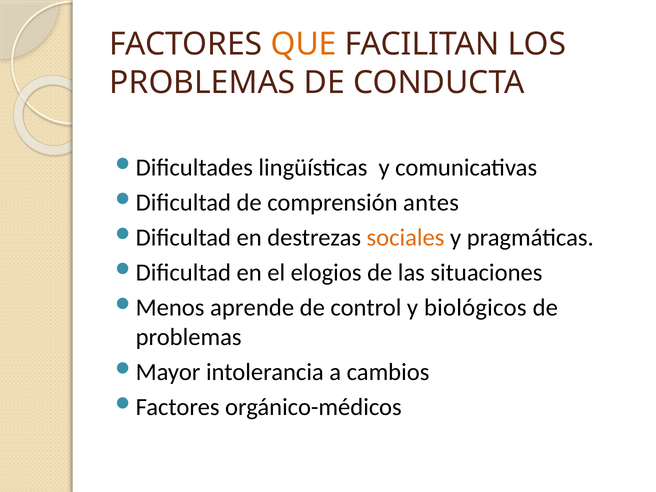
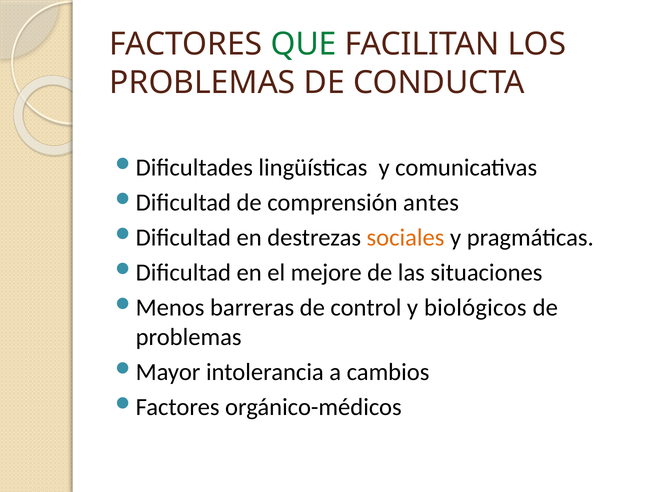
QUE colour: orange -> green (304, 44)
elogios: elogios -> mejore (326, 273)
aprende: aprende -> barreras (252, 308)
